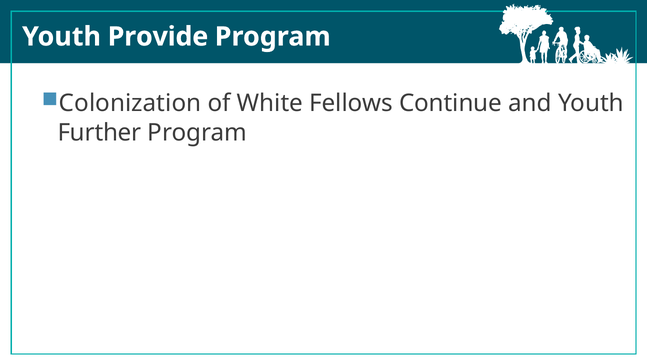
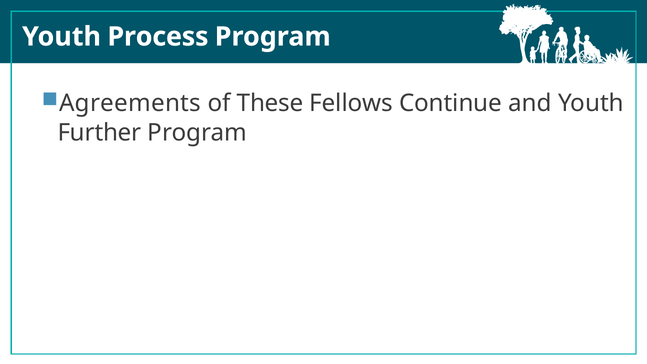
Provide: Provide -> Process (158, 37)
Colonization: Colonization -> Agreements (130, 103)
White: White -> These (270, 103)
